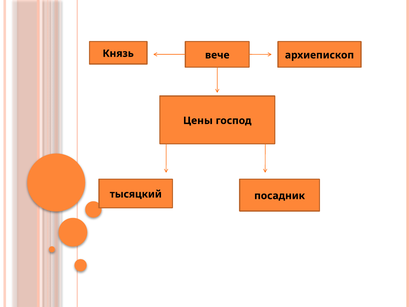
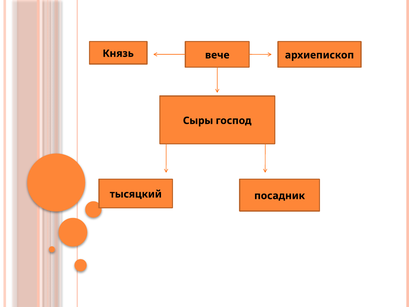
Цены: Цены -> Сыры (198, 121)
